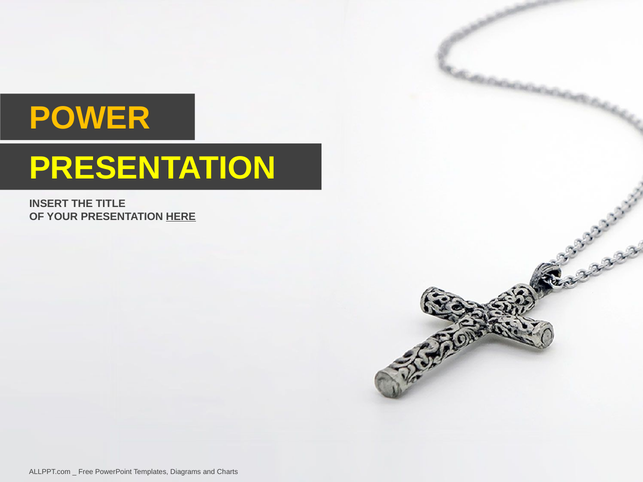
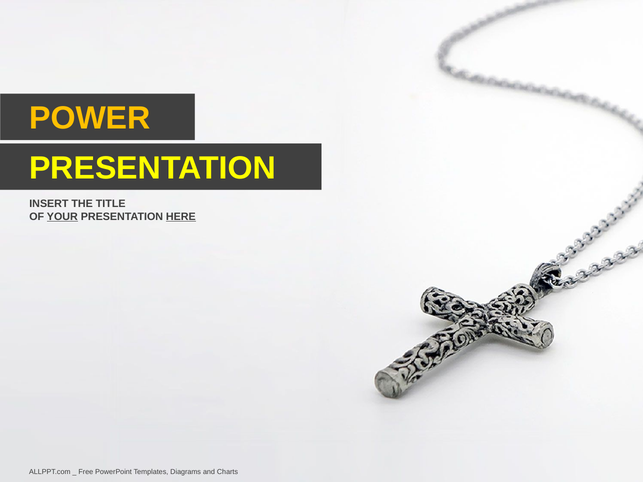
YOUR underline: none -> present (62, 217)
